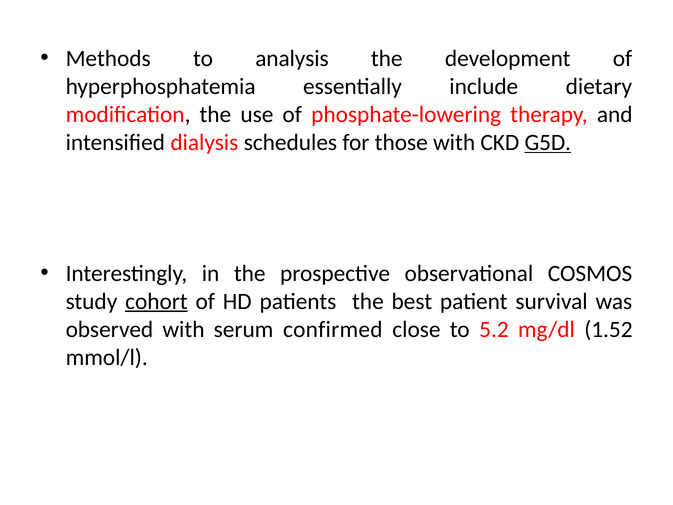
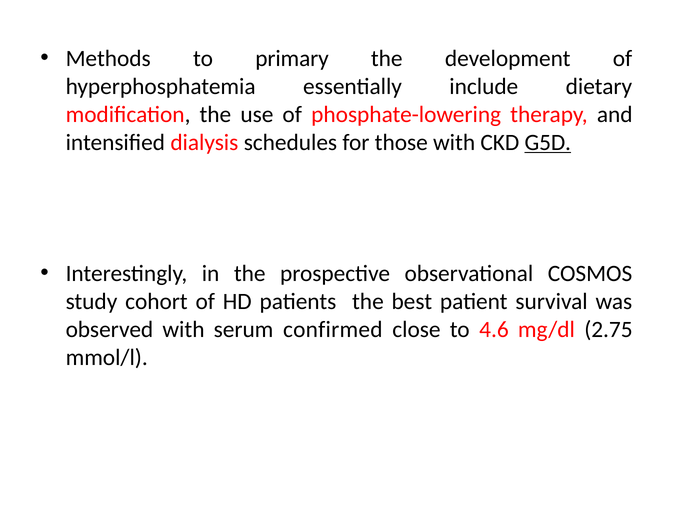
analysis: analysis -> primary (292, 58)
cohort underline: present -> none (156, 301)
5.2: 5.2 -> 4.6 (494, 329)
1.52: 1.52 -> 2.75 (608, 329)
